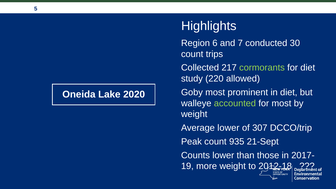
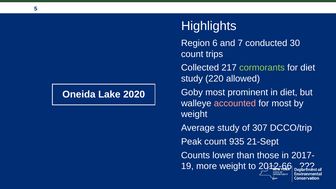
accounted colour: light green -> pink (235, 103)
Average lower: lower -> study (228, 128)
2012-18: 2012-18 -> 2012-66 (275, 166)
